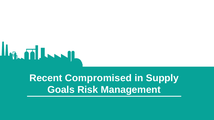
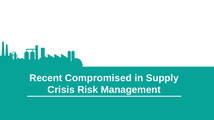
Goals: Goals -> Crisis (61, 90)
